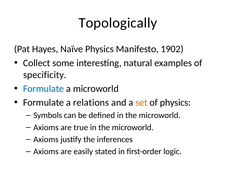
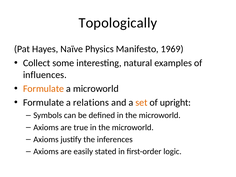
1902: 1902 -> 1969 (172, 49)
specificity: specificity -> influences (45, 75)
Formulate colour: blue -> orange (43, 89)
of physics: physics -> upright (175, 103)
